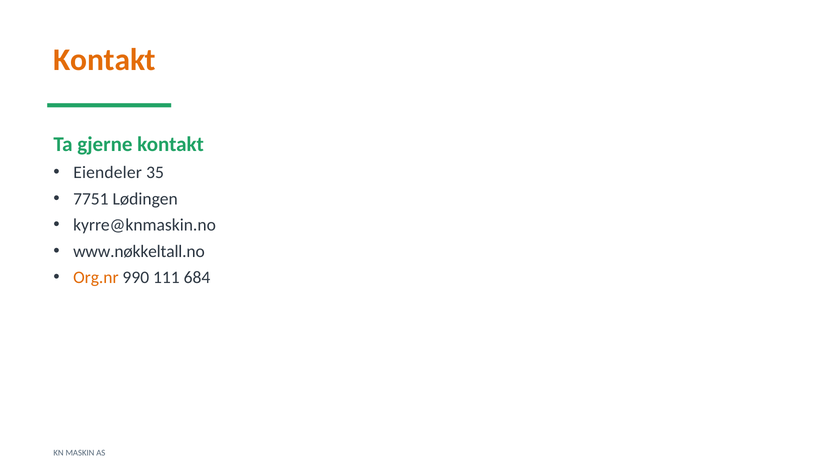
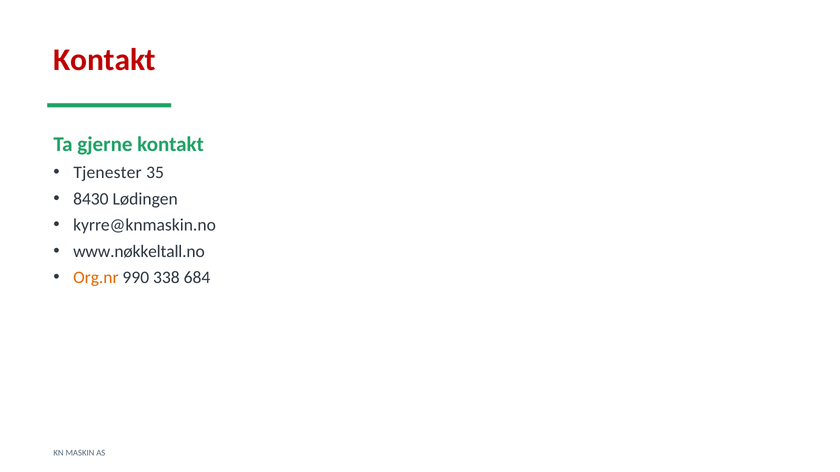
Kontakt colour: orange -> red (105, 60)
Eiendeler: Eiendeler -> Tjenester (108, 173)
7751: 7751 -> 8430 (91, 199)
111: 111 -> 338 (166, 278)
